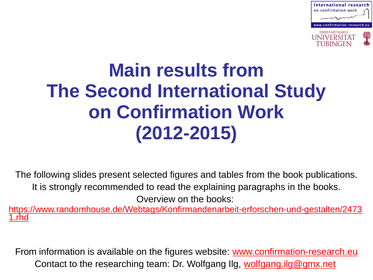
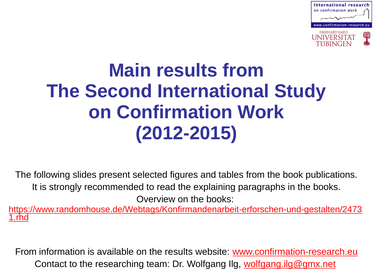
the figures: figures -> results (179, 252)
